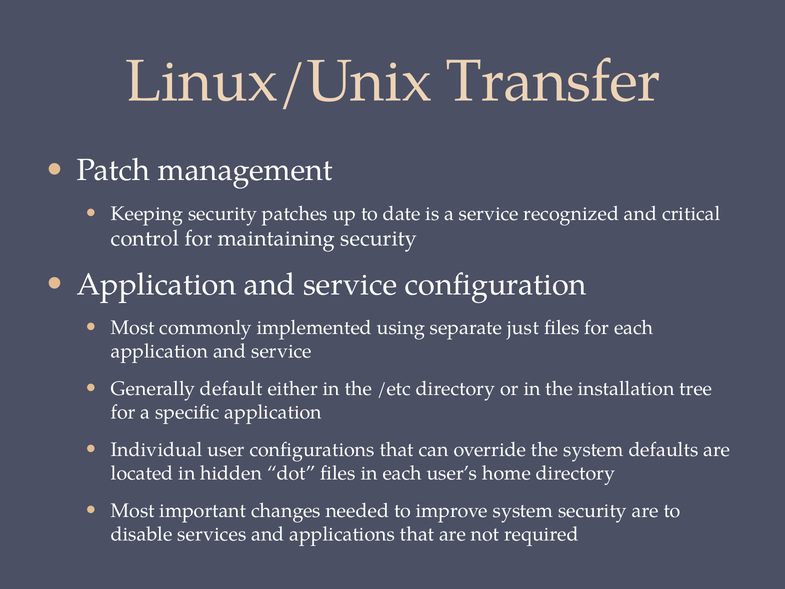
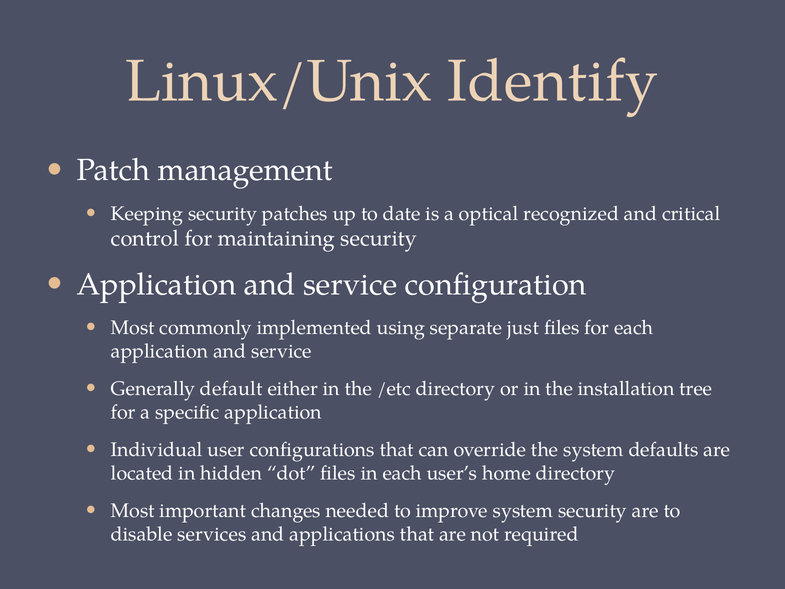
Transfer: Transfer -> Identify (553, 81)
a service: service -> optical (489, 214)
